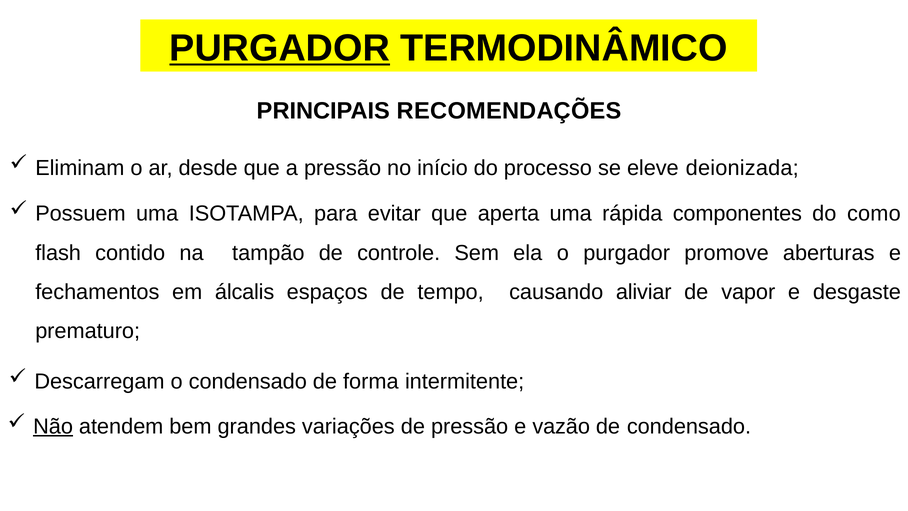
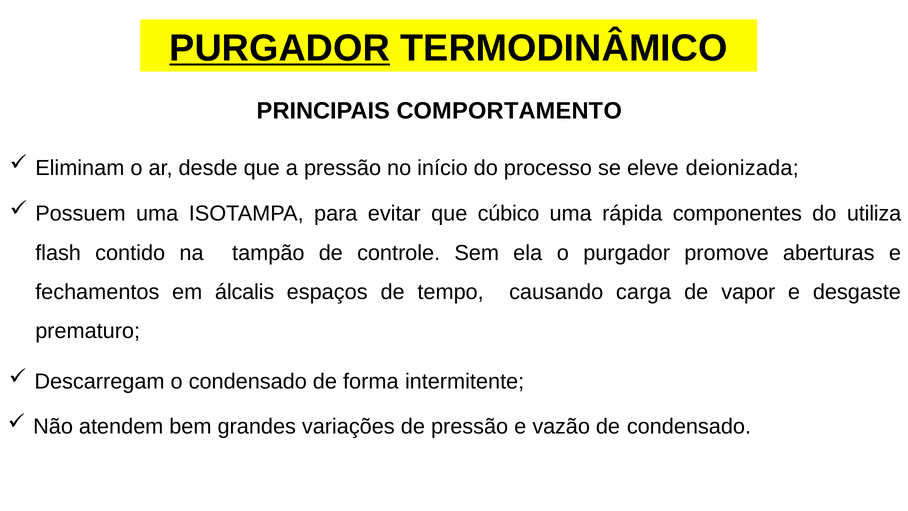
RECOMENDAÇÕES: RECOMENDAÇÕES -> COMPORTAMENTO (509, 111)
aperta: aperta -> cúbico (509, 214)
como: como -> utiliza (874, 214)
aliviar: aliviar -> carga (644, 292)
Não underline: present -> none (53, 426)
